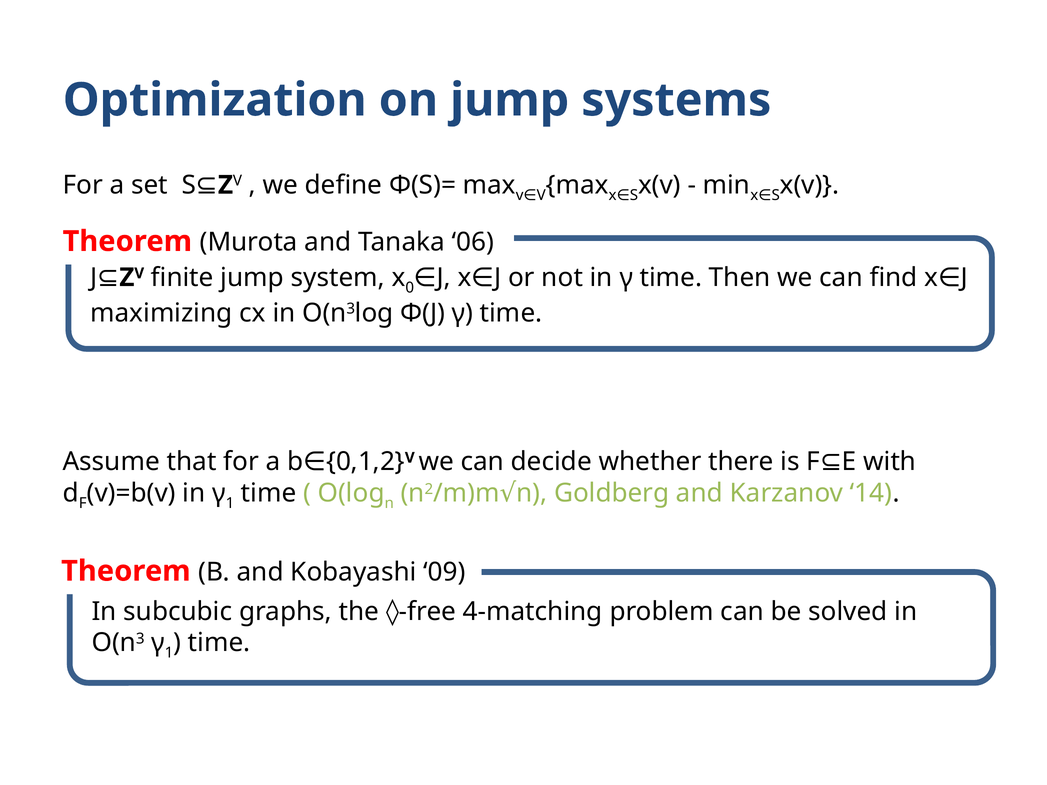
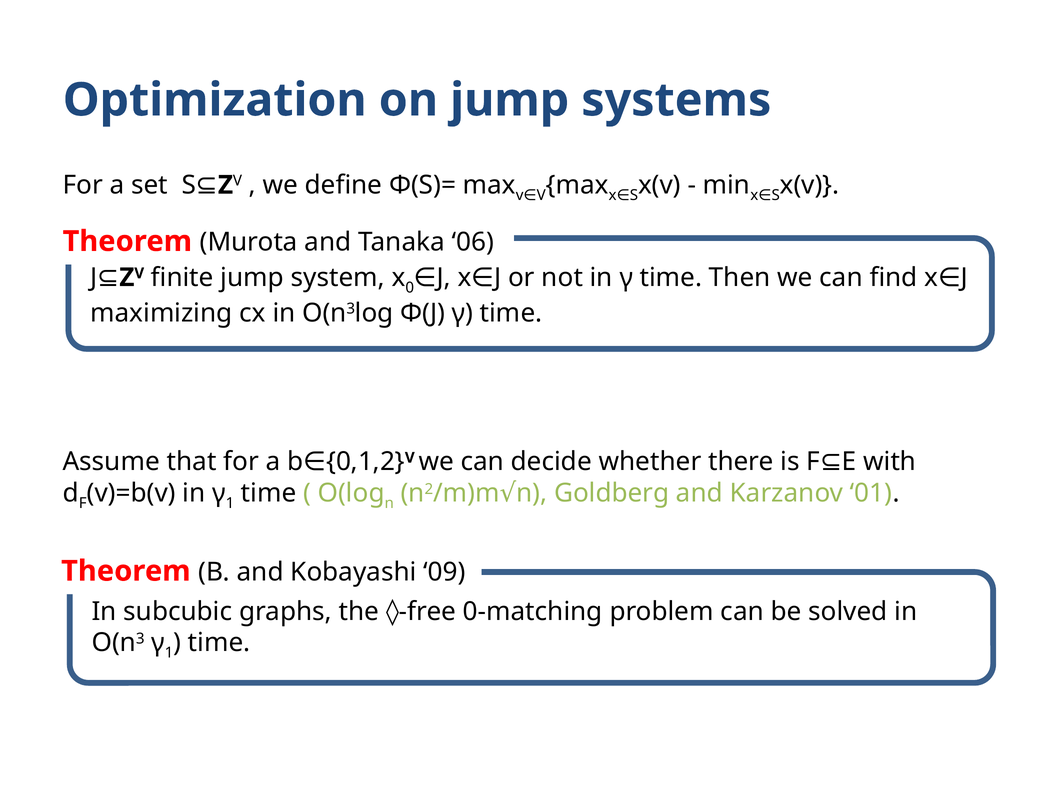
14: 14 -> 01 (871, 493)
4-matching: 4-matching -> 0-matching (533, 612)
